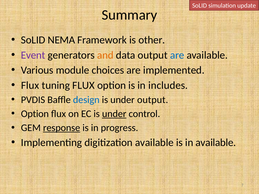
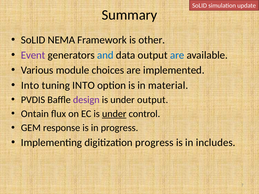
and colour: orange -> blue (105, 55)
Flux: Flux -> Into (30, 85)
tuning FLUX: FLUX -> INTO (84, 85)
includes: includes -> material (168, 85)
design colour: blue -> purple (86, 100)
Option: Option -> Ontain (35, 114)
response underline: present -> none (62, 128)
digitization available: available -> progress (154, 143)
in available: available -> includes (216, 143)
